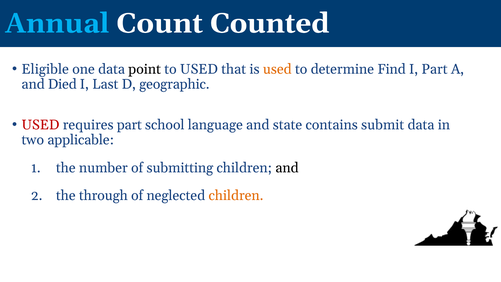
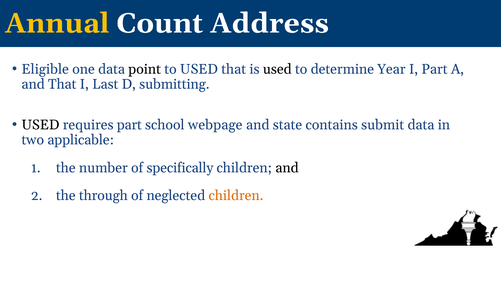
Annual colour: light blue -> yellow (57, 23)
Counted: Counted -> Address (269, 23)
used colour: orange -> black (277, 69)
Find: Find -> Year (391, 69)
and Died: Died -> That (62, 84)
geographic: geographic -> submitting (174, 84)
USED colour: red -> black (40, 125)
language: language -> webpage (215, 125)
submitting: submitting -> specifically (180, 168)
